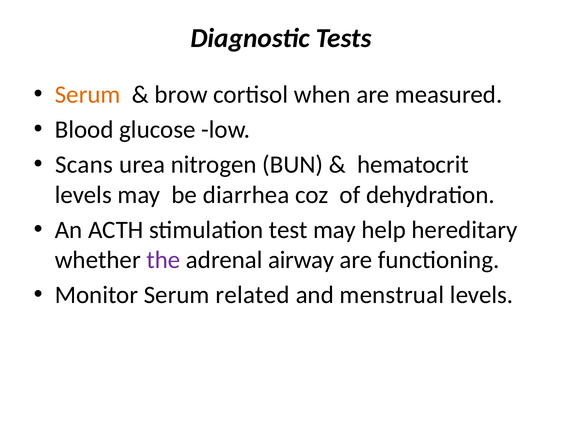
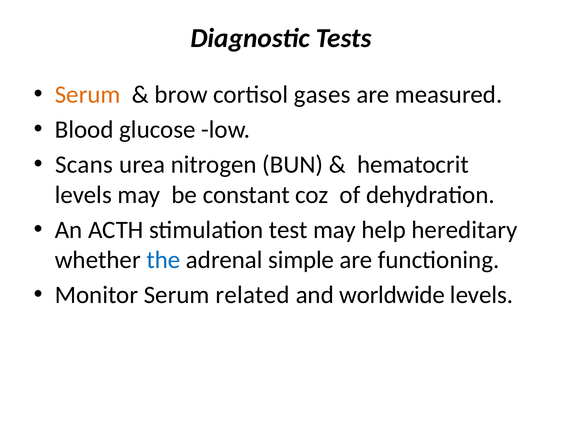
when: when -> gases (322, 95)
diarrhea: diarrhea -> constant (246, 195)
the colour: purple -> blue (163, 260)
airway: airway -> simple (301, 260)
menstrual: menstrual -> worldwide (392, 295)
